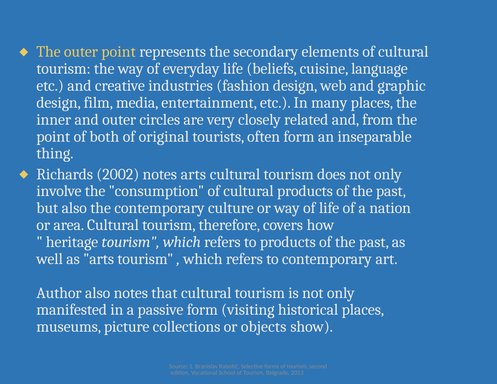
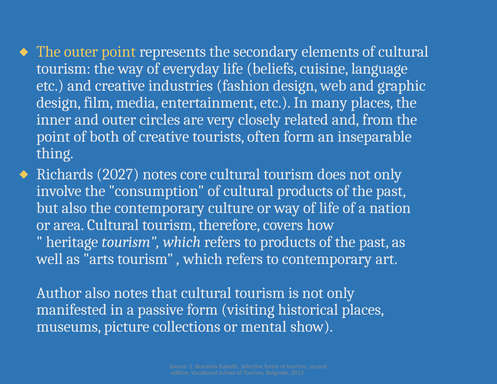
of original: original -> creative (164, 137)
2002: 2002 -> 2027 (118, 174)
notes arts: arts -> core (194, 174)
objects: objects -> mental (264, 327)
